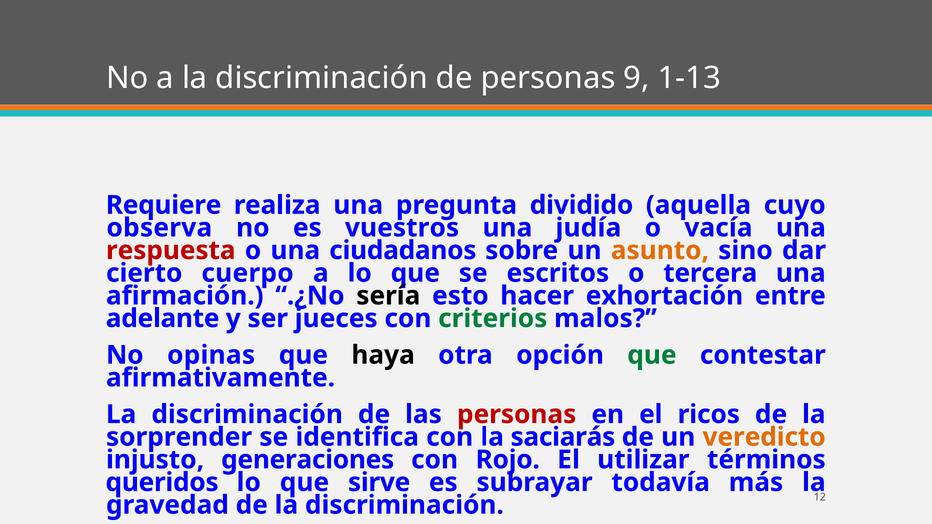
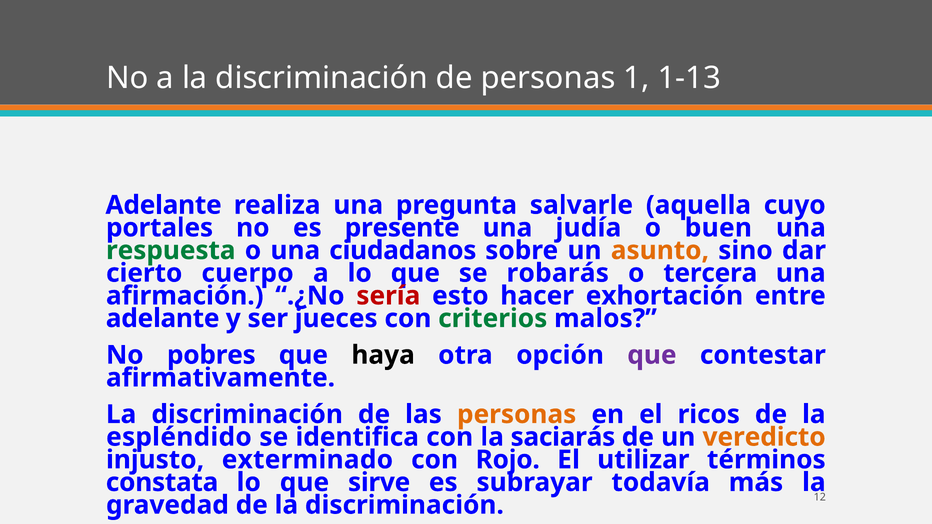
9: 9 -> 1 (636, 78)
Requiere: Requiere -> Adelante (164, 205)
dividido: dividido -> salvarle (581, 205)
observa: observa -> portales (160, 228)
vuestros: vuestros -> presente (402, 228)
vacía: vacía -> buen (718, 228)
respuesta colour: red -> green (171, 251)
escritos: escritos -> robarás (558, 273)
sería colour: black -> red (388, 296)
opinas: opinas -> pobres (211, 355)
que colour: green -> purple (652, 355)
personas colour: red -> orange (517, 415)
sorprender: sorprender -> espléndido (179, 437)
generaciones: generaciones -> exterminado (307, 460)
queridos: queridos -> constata (162, 483)
